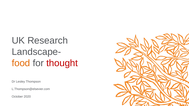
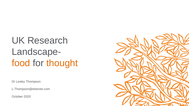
thought colour: red -> orange (62, 63)
